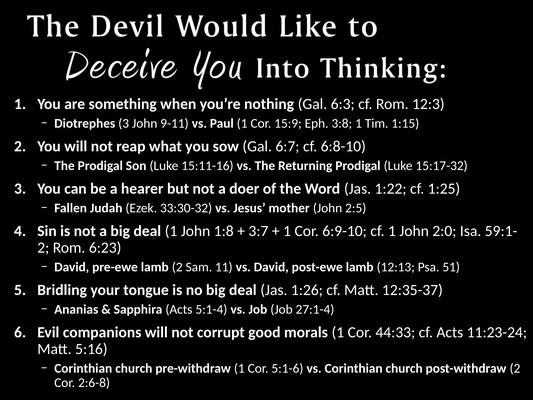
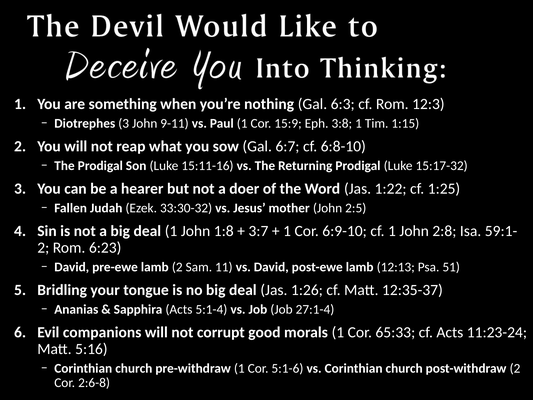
2:0: 2:0 -> 2:8 (444, 231)
44:33: 44:33 -> 65:33 (395, 332)
